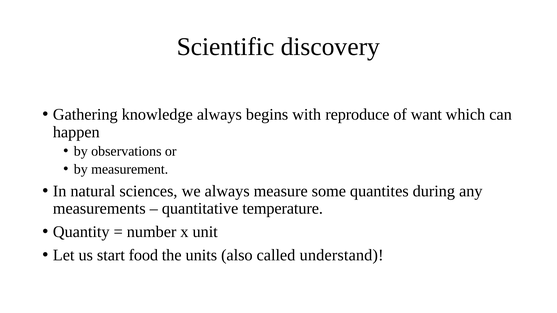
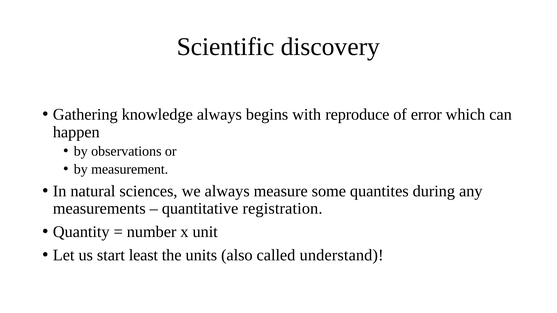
want: want -> error (426, 115)
temperature: temperature -> registration (283, 209)
food: food -> least (143, 255)
